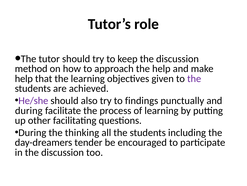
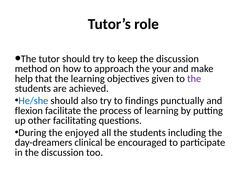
the help: help -> your (161, 68)
He/she colour: purple -> blue (33, 100)
during: during -> flexion (29, 110)
thinking: thinking -> enjoyed (82, 132)
tender: tender -> clinical (88, 142)
